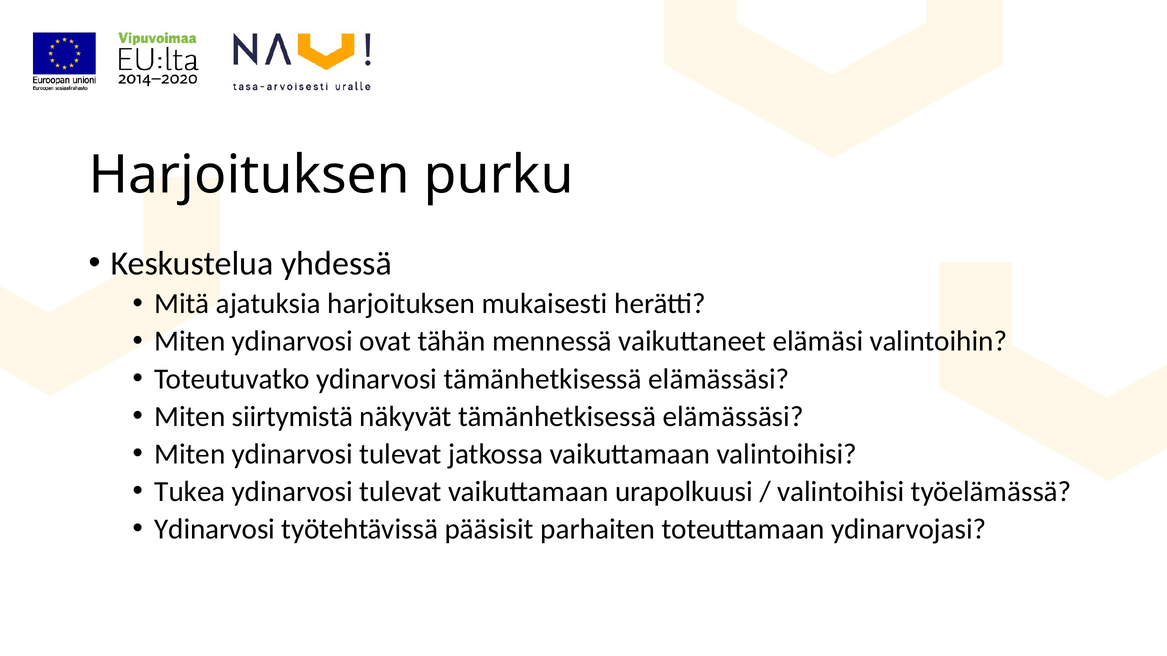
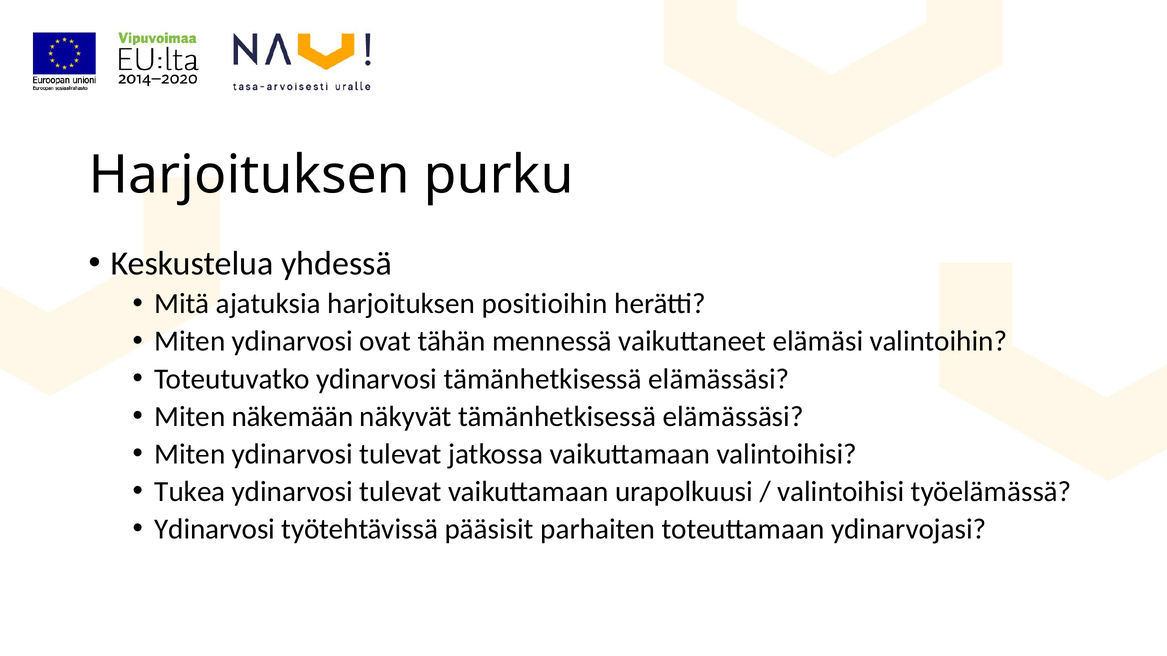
mukaisesti: mukaisesti -> positioihin (545, 304)
siirtymistä: siirtymistä -> näkemään (293, 417)
